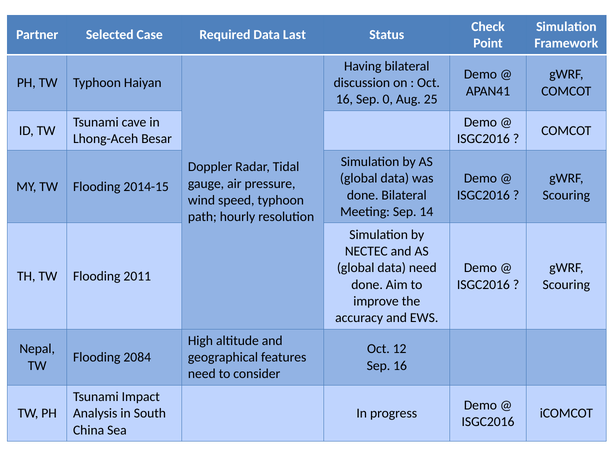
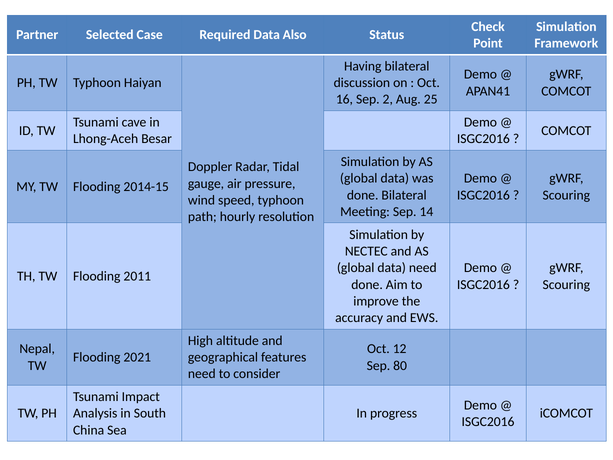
Last: Last -> Also (295, 35)
0: 0 -> 2 (388, 99)
2084: 2084 -> 2021 (137, 357)
Sep 16: 16 -> 80 (400, 365)
